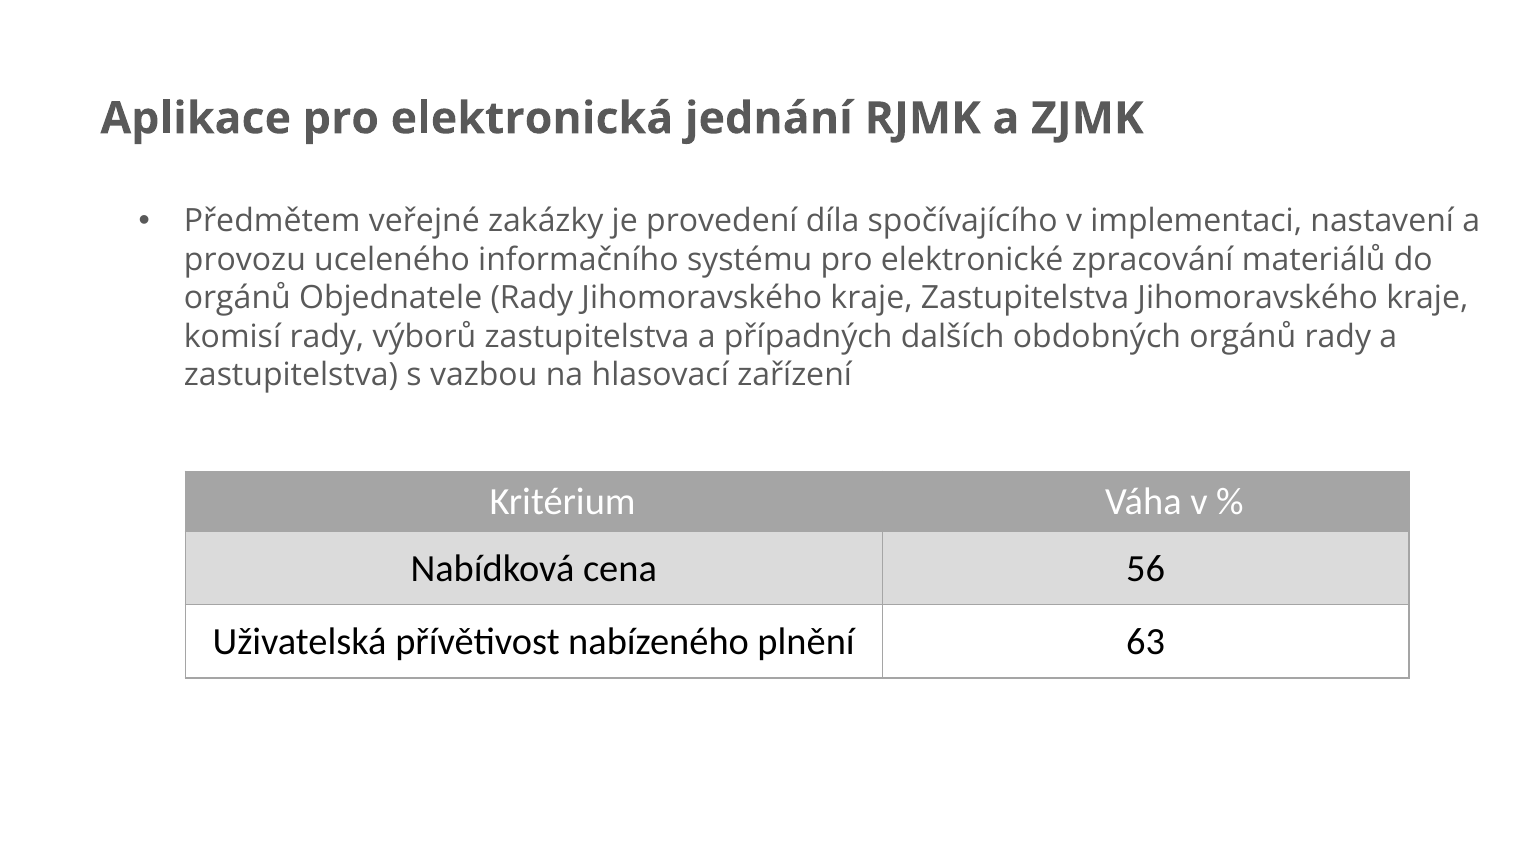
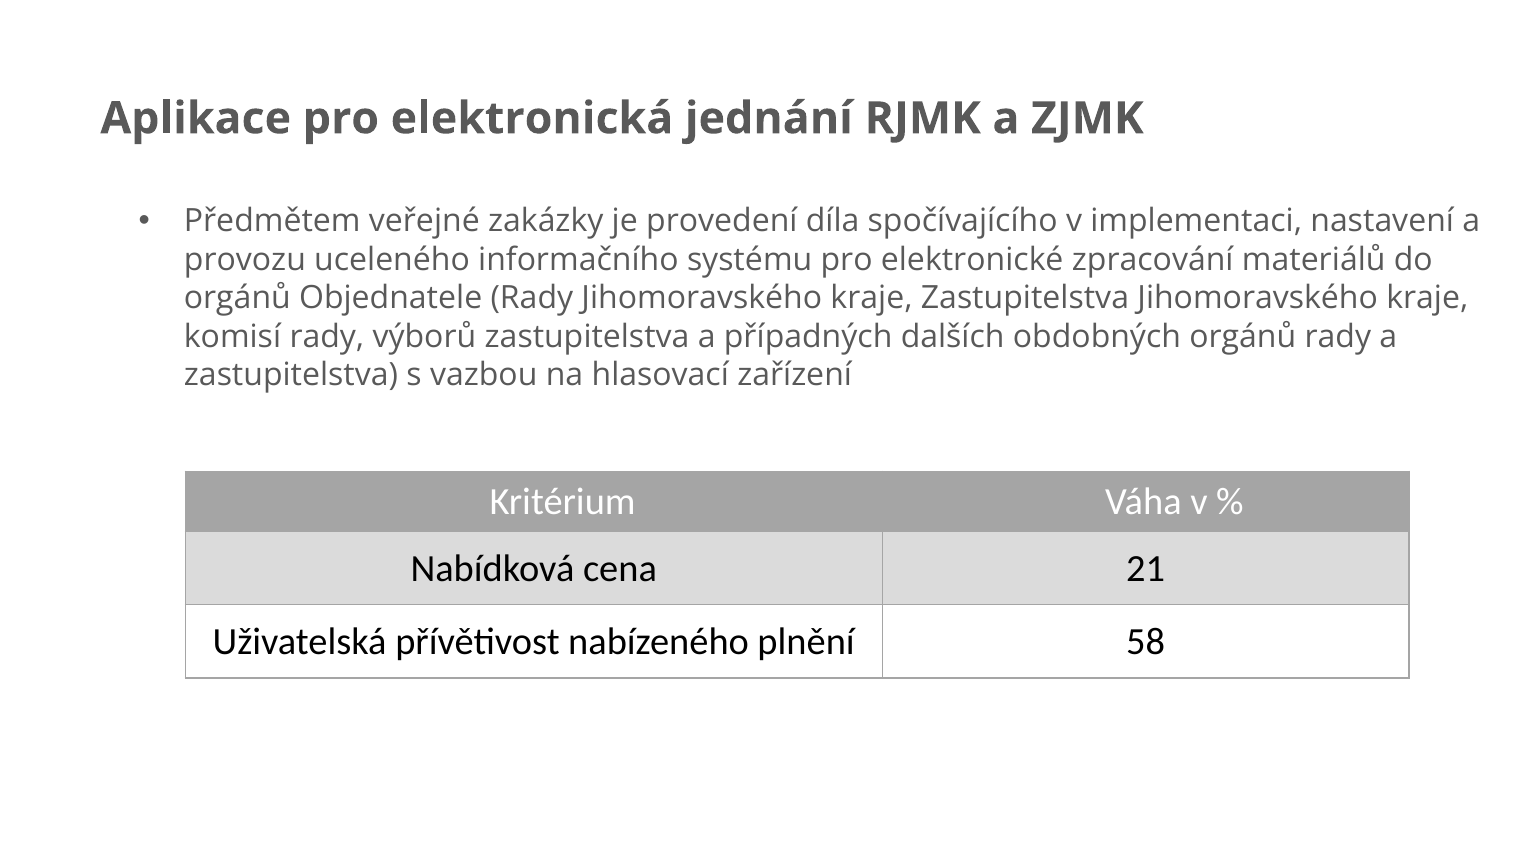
56: 56 -> 21 (1146, 569)
63: 63 -> 58 (1146, 642)
